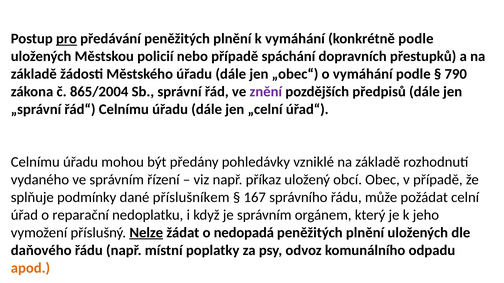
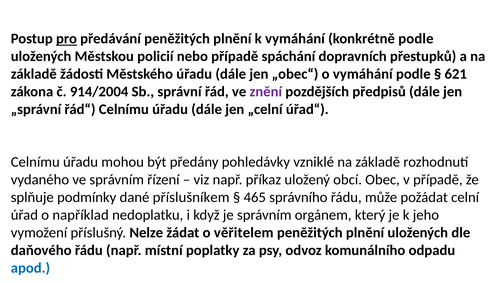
790: 790 -> 621 (456, 74)
865/2004: 865/2004 -> 914/2004 (99, 92)
167: 167 -> 465 (255, 198)
reparační: reparační -> například (81, 215)
Nelze underline: present -> none (146, 233)
nedopadá: nedopadá -> věřitelem (244, 233)
apod colour: orange -> blue (30, 268)
